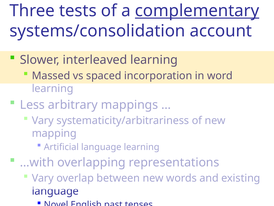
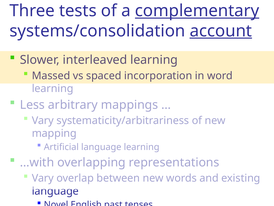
account underline: none -> present (221, 31)
